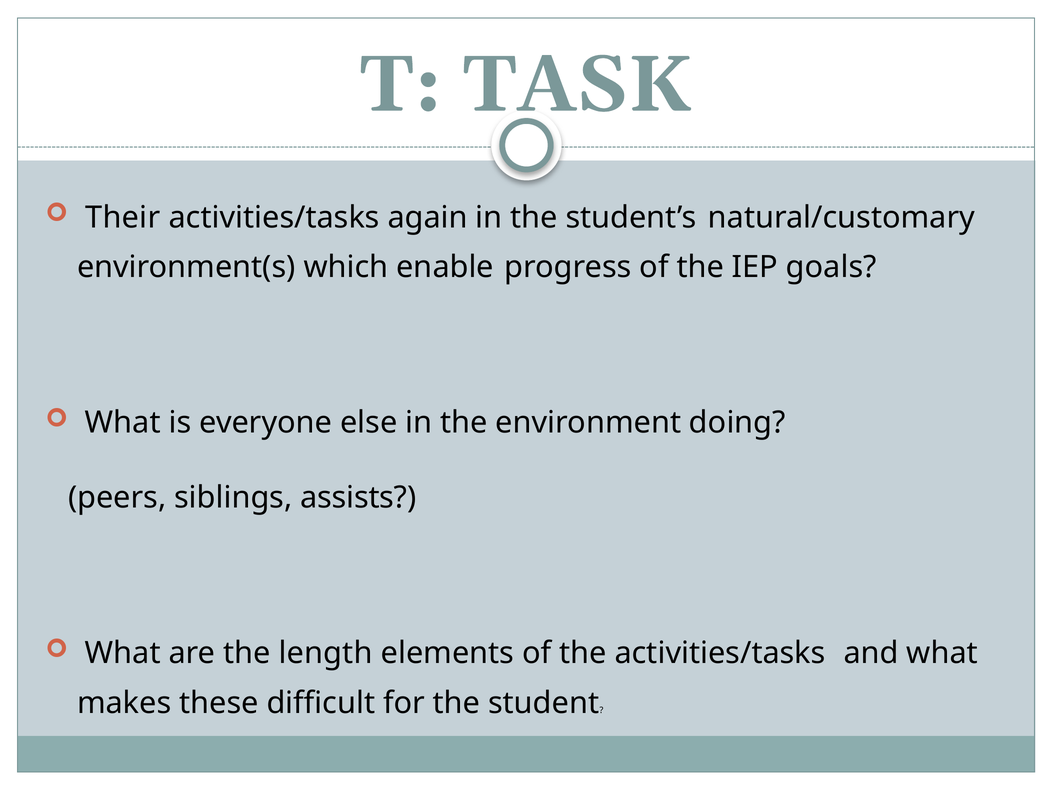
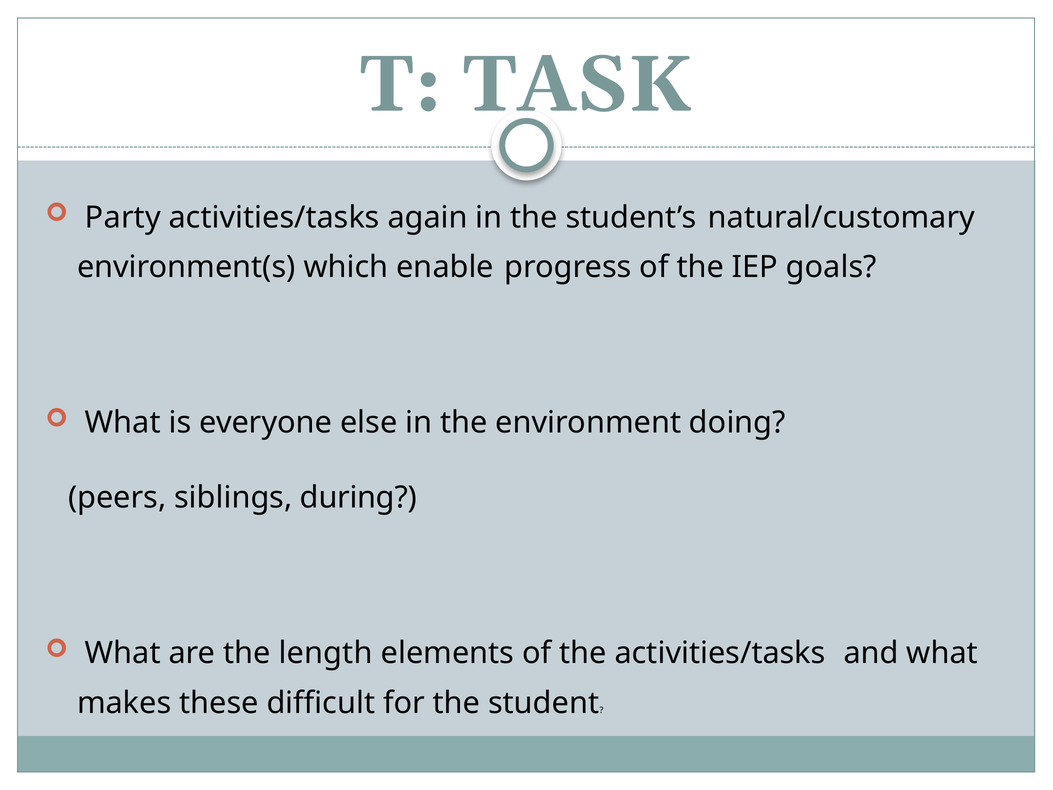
Their: Their -> Party (123, 217)
assists: assists -> during (358, 498)
